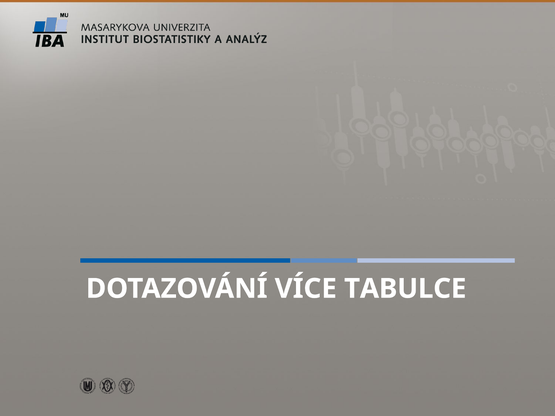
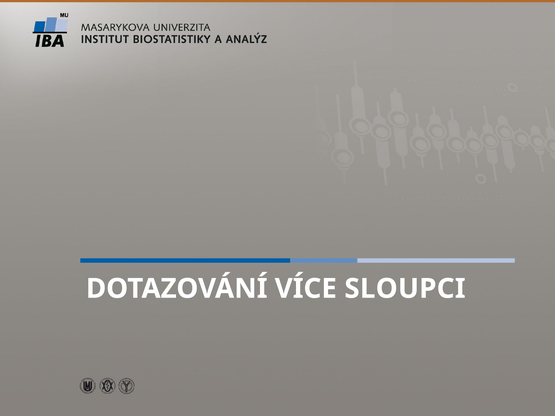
TABULCE: TABULCE -> SLOUPCI (405, 289)
